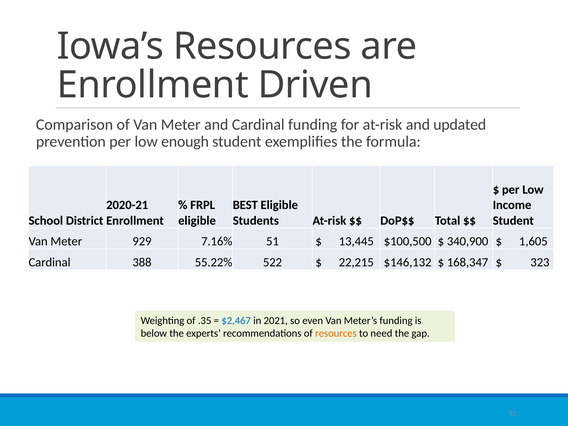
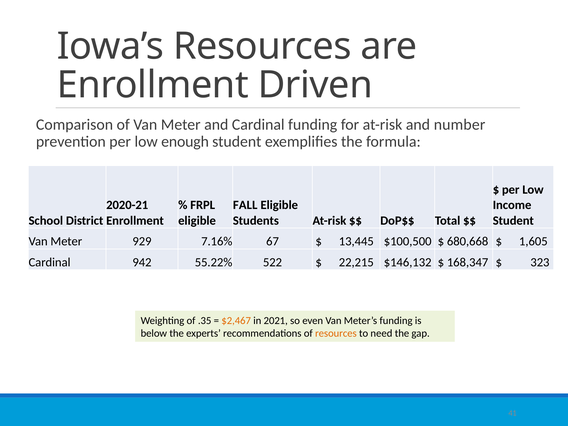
updated: updated -> number (460, 125)
BEST: BEST -> FALL (245, 205)
51: 51 -> 67 (273, 241)
340,900: 340,900 -> 680,668 (468, 241)
388: 388 -> 942 (142, 262)
$2,467 colour: blue -> orange (236, 321)
